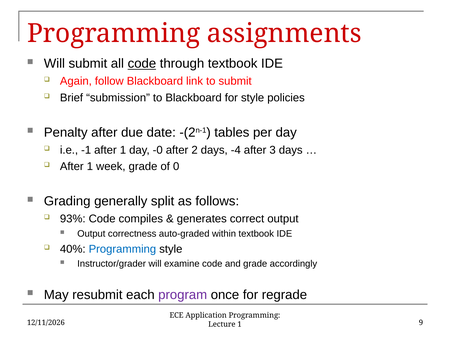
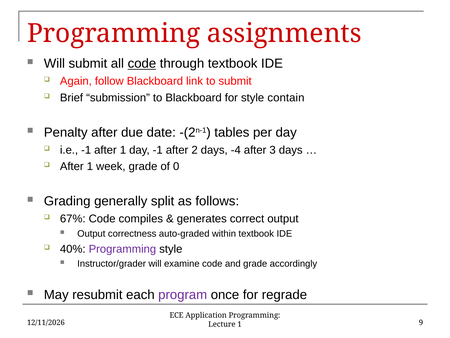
policies: policies -> contain (286, 98)
day -0: -0 -> -1 (158, 150)
93%: 93% -> 67% (73, 219)
Programming colour: blue -> purple (122, 249)
